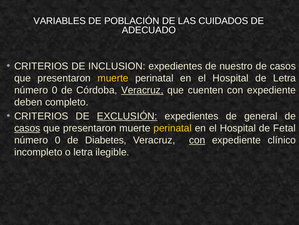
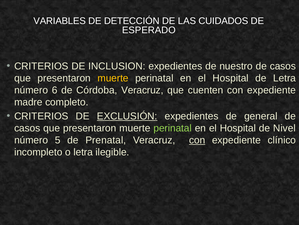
POBLACIÓN: POBLACIÓN -> DETECCIÓN (132, 21)
ADECUADO: ADECUADO -> ESPERADO (149, 30)
0: 0 -> 6 (55, 90)
Veracruz underline: present -> none (142, 90)
deben: deben -> madre (28, 102)
casos underline: present -> none (27, 128)
perinatal colour: yellow -> light green (173, 128)
Fetal: Fetal -> Nivel (284, 128)
0: 0 -> 5 (58, 140)
Diabetes: Diabetes -> Prenatal (106, 140)
